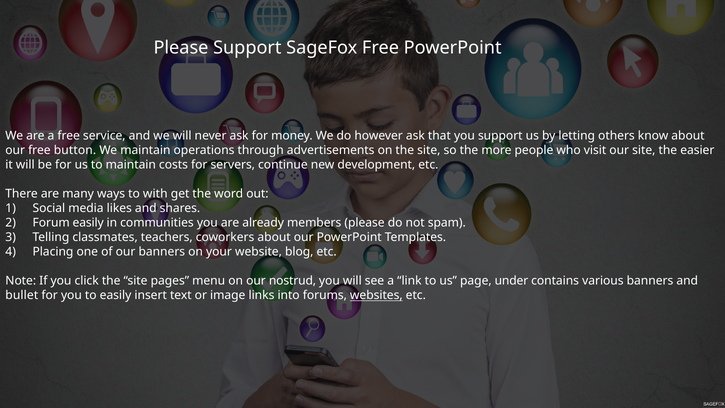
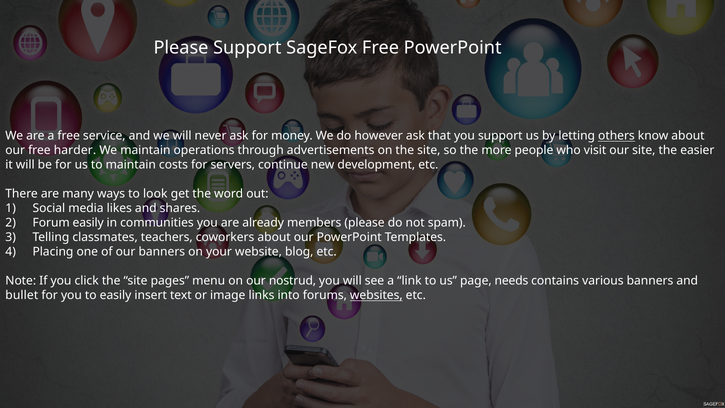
others underline: none -> present (616, 136)
button: button -> harder (75, 150)
with: with -> look (155, 194)
under: under -> needs (511, 281)
